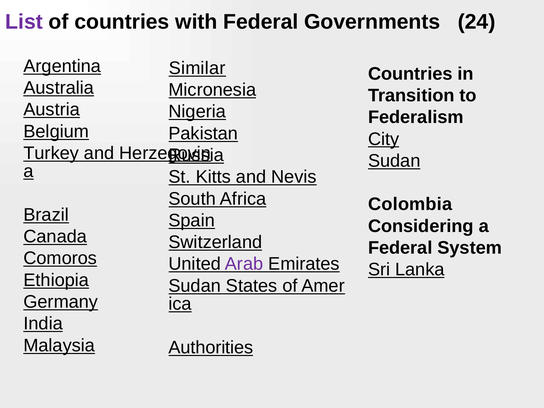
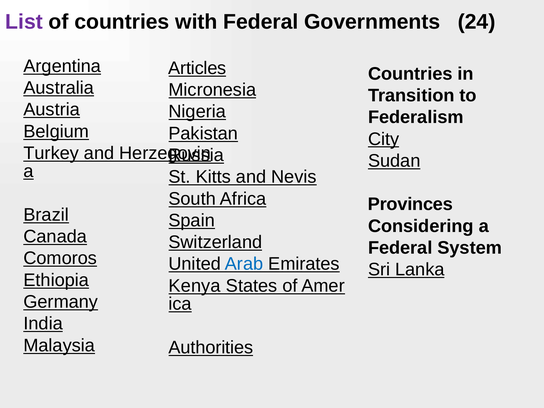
Similar: Similar -> Articles (197, 68)
Colombia: Colombia -> Provinces (410, 204)
Arab colour: purple -> blue (244, 264)
Sudan: Sudan -> Kenya (195, 286)
